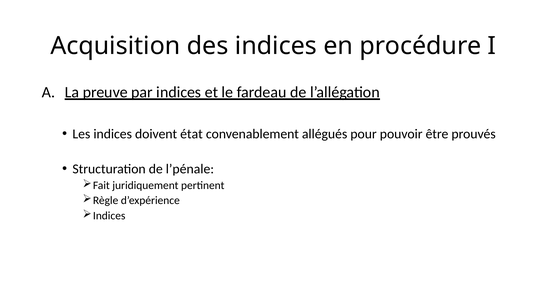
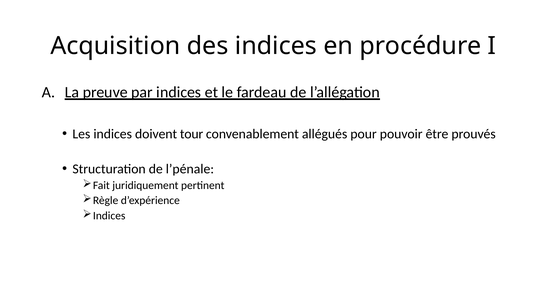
état: état -> tour (192, 134)
